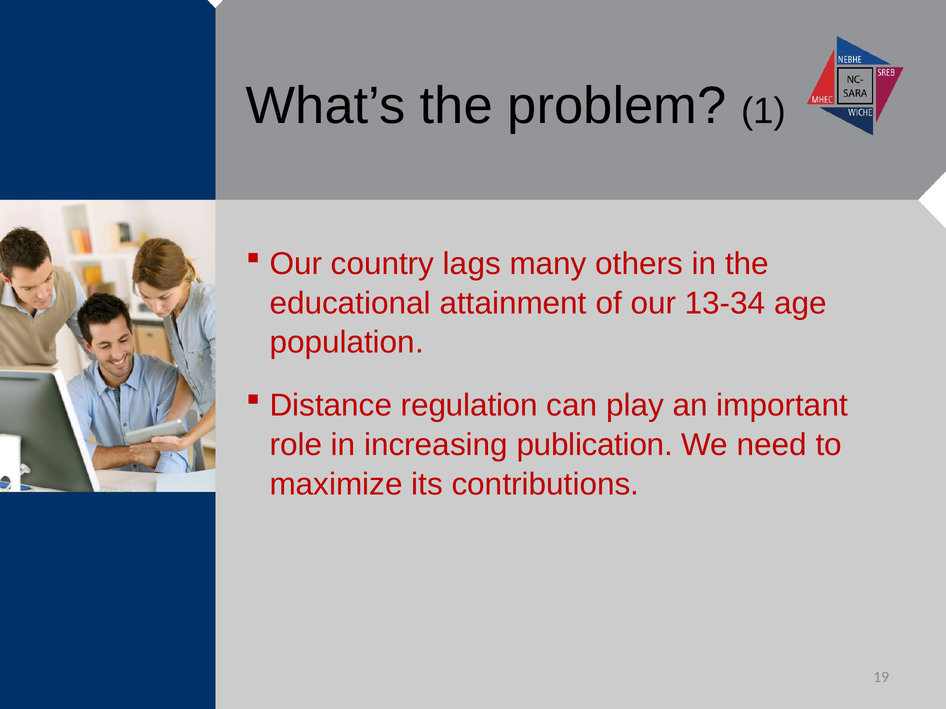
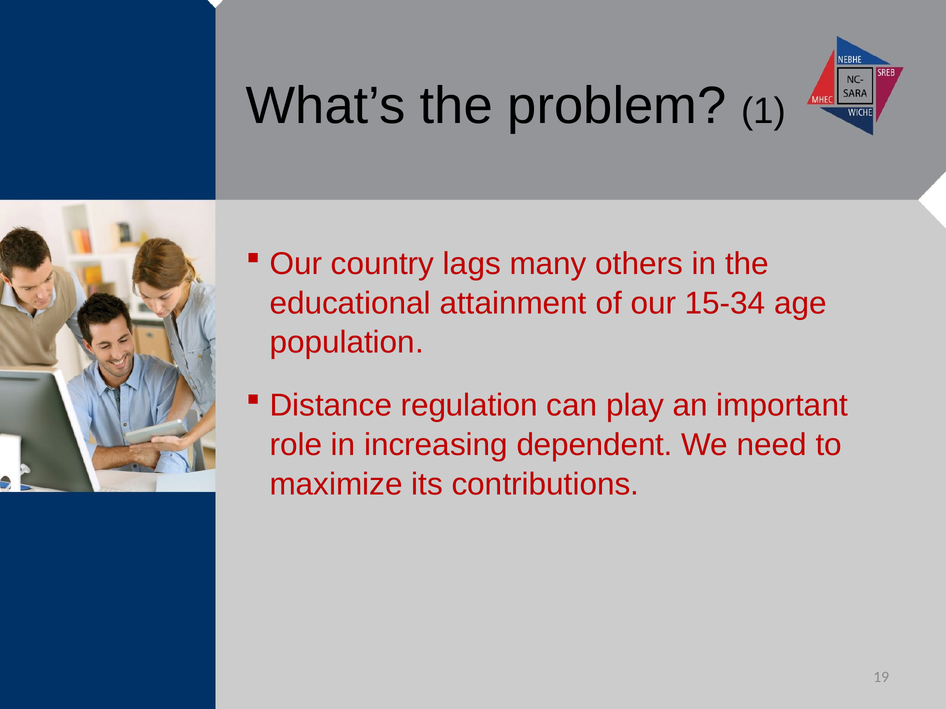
13-34: 13-34 -> 15-34 (725, 303)
publication: publication -> dependent (595, 445)
